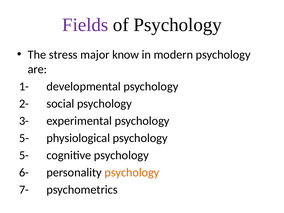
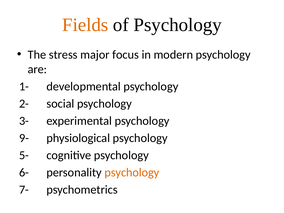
Fields colour: purple -> orange (85, 25)
know: know -> focus (126, 55)
5-: 5- -> 9- (24, 138)
